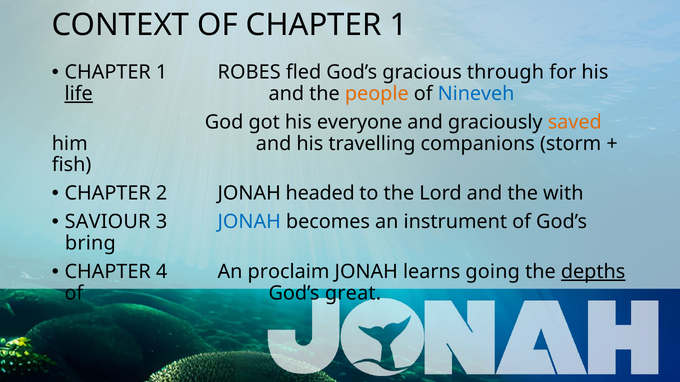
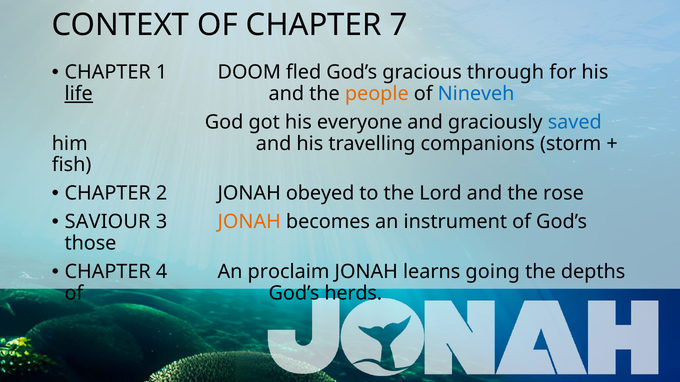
OF CHAPTER 1: 1 -> 7 (399, 25)
ROBES: ROBES -> DOOM (249, 72)
saved colour: orange -> blue (575, 122)
headed: headed -> obeyed (320, 194)
with: with -> rose (563, 194)
JONAH colour: blue -> orange (249, 222)
bring: bring -> those (90, 244)
depths underline: present -> none (593, 272)
great: great -> herds (353, 294)
